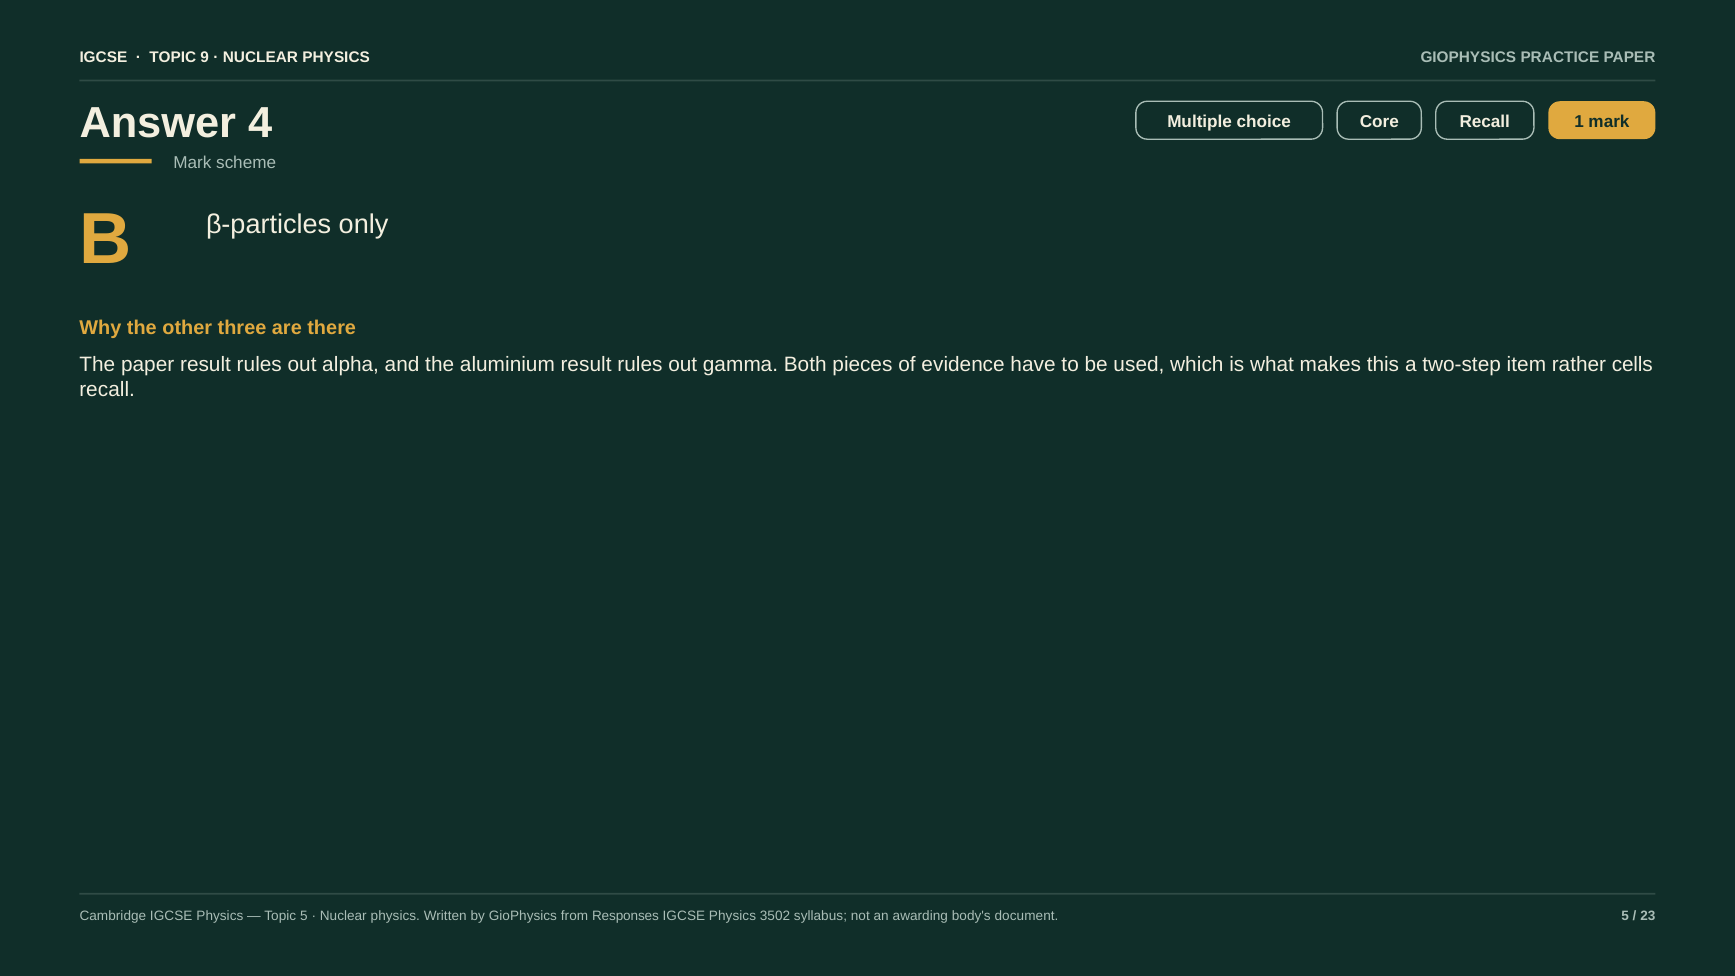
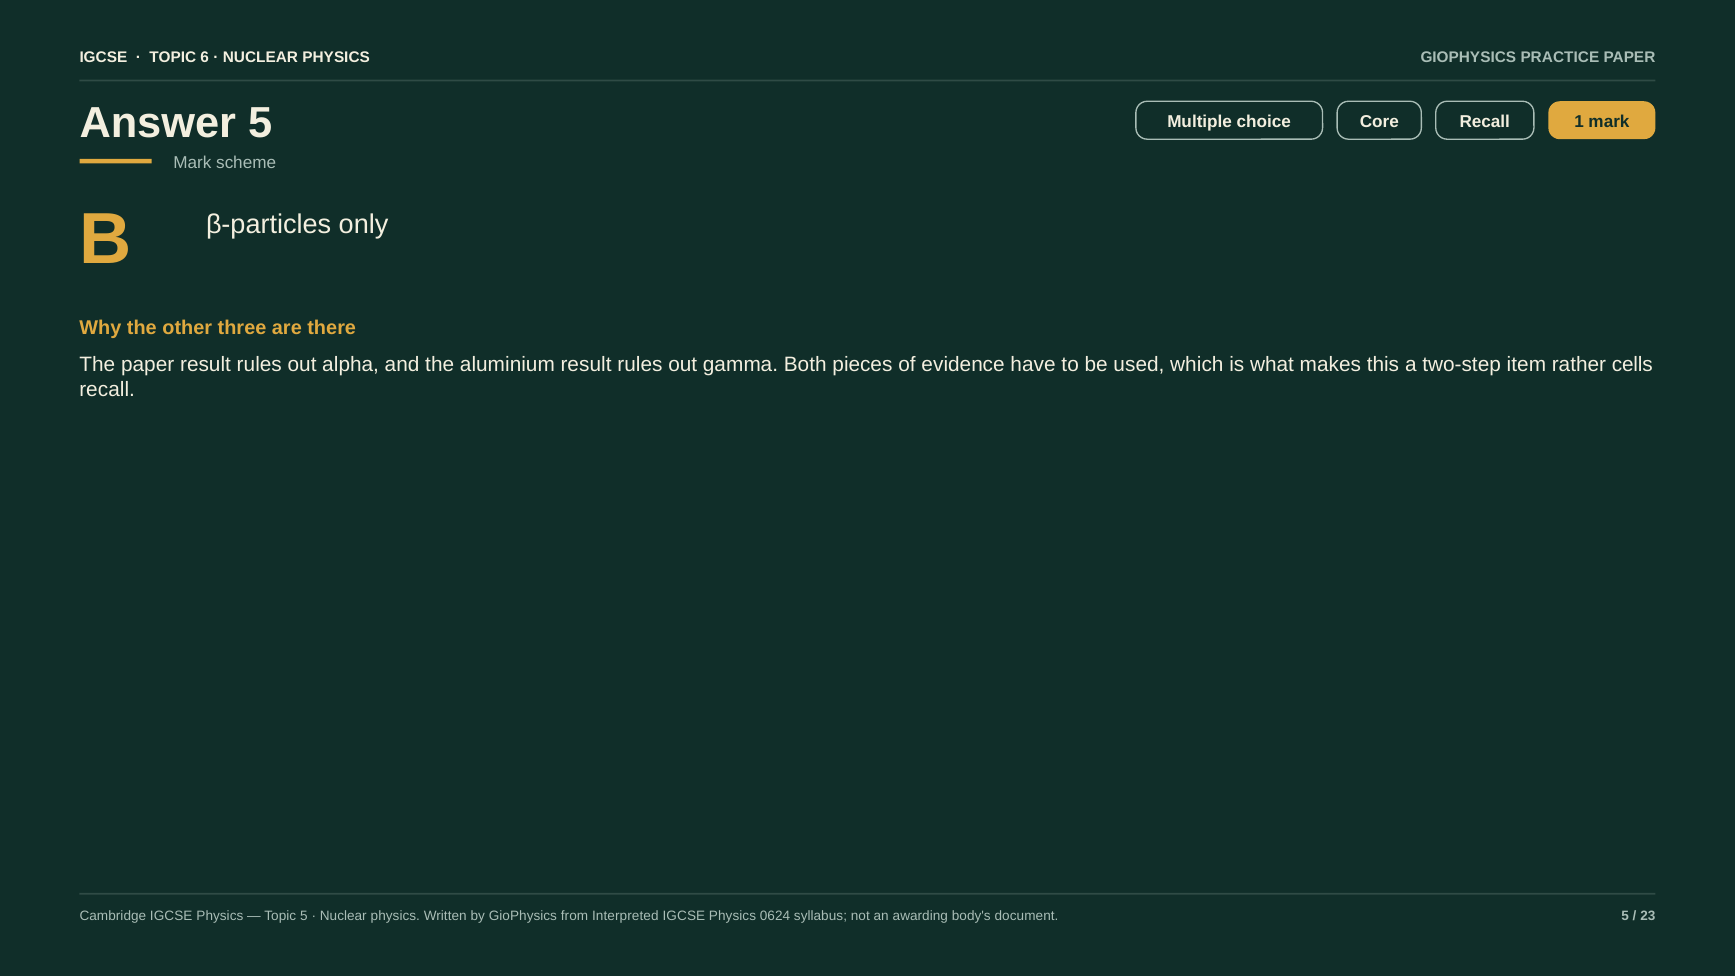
9: 9 -> 6 (205, 57)
Answer 4: 4 -> 5 (260, 123)
Responses: Responses -> Interpreted (625, 916)
3502: 3502 -> 0624 (775, 916)
